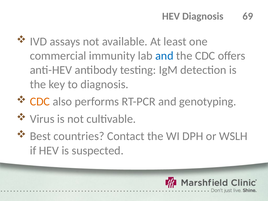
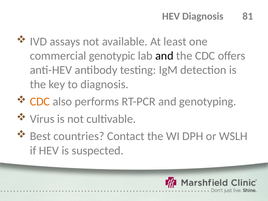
69: 69 -> 81 (248, 16)
immunity: immunity -> genotypic (112, 56)
and colour: blue -> black (164, 56)
